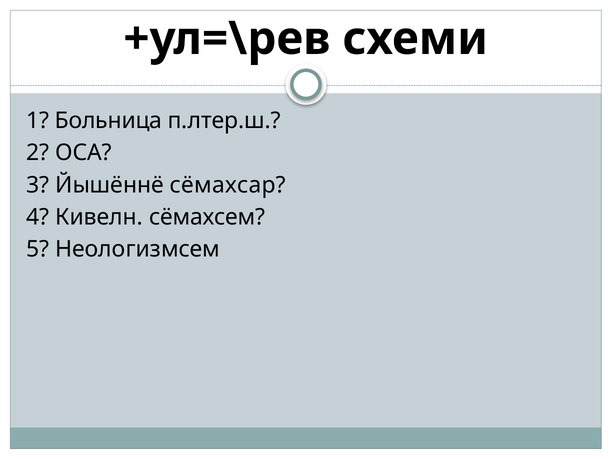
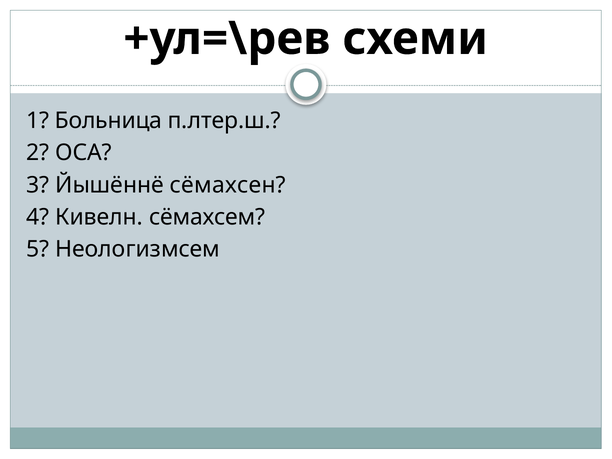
сёмахсар: сёмахсар -> сёмахсен (228, 185)
